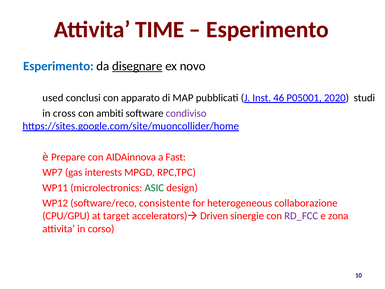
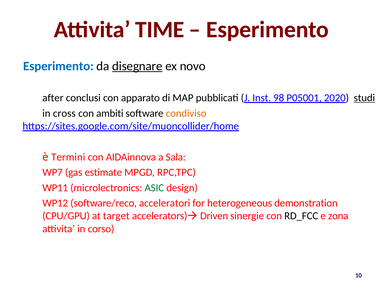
used: used -> after (53, 98)
46: 46 -> 98 (279, 98)
studi underline: none -> present (364, 98)
condiviso colour: purple -> orange (186, 113)
Prepare: Prepare -> Termini (68, 157)
Fast: Fast -> Sala (176, 157)
interests: interests -> estimate (103, 172)
consistente: consistente -> acceleratori (165, 203)
collaborazione: collaborazione -> demonstration (306, 203)
RD_FCC colour: purple -> black (301, 216)
